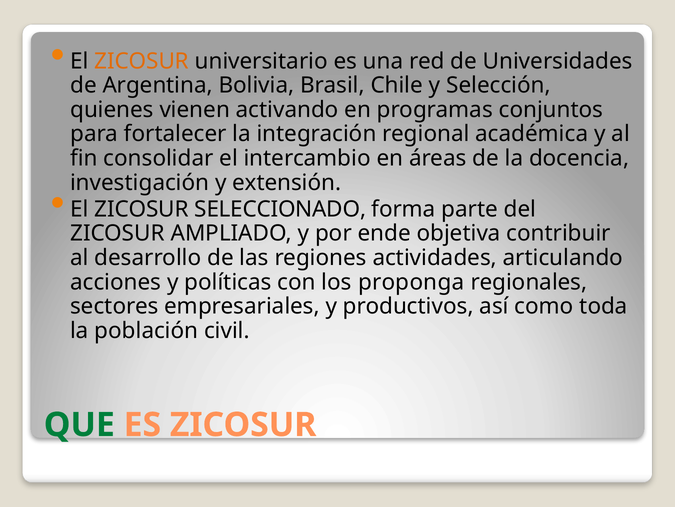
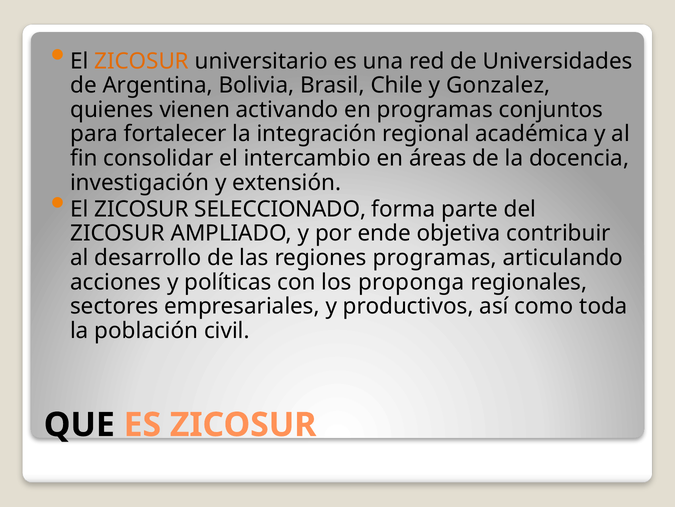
Selección: Selección -> Gonzalez (498, 85)
regiones actividades: actividades -> programas (435, 257)
QUE colour: green -> black (79, 424)
